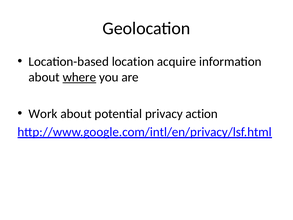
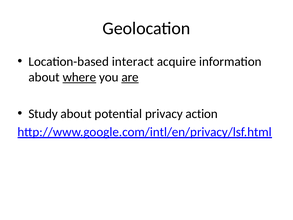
location: location -> interact (133, 61)
are underline: none -> present (130, 77)
Work: Work -> Study (43, 114)
